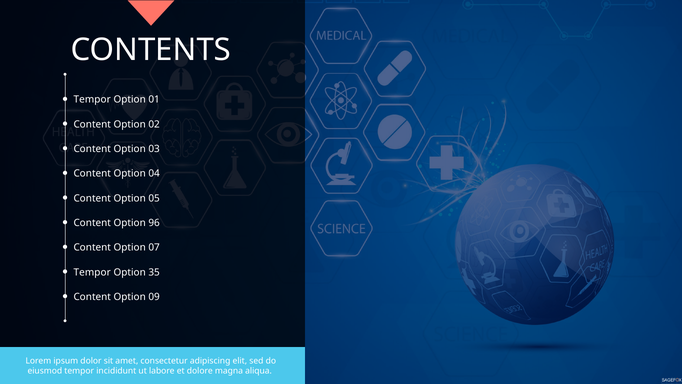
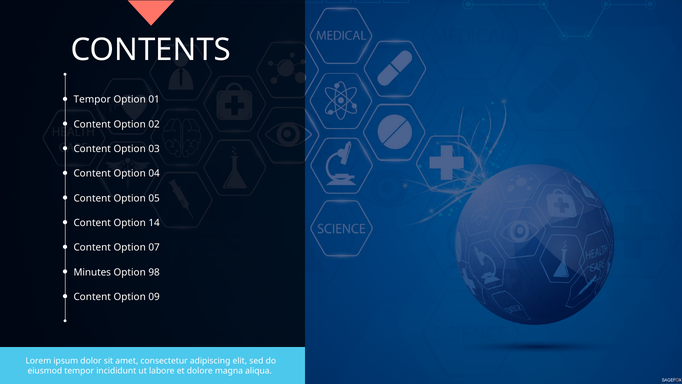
96: 96 -> 14 (154, 223)
Tempor: Tempor -> Minutes (92, 272)
35: 35 -> 98 (154, 272)
